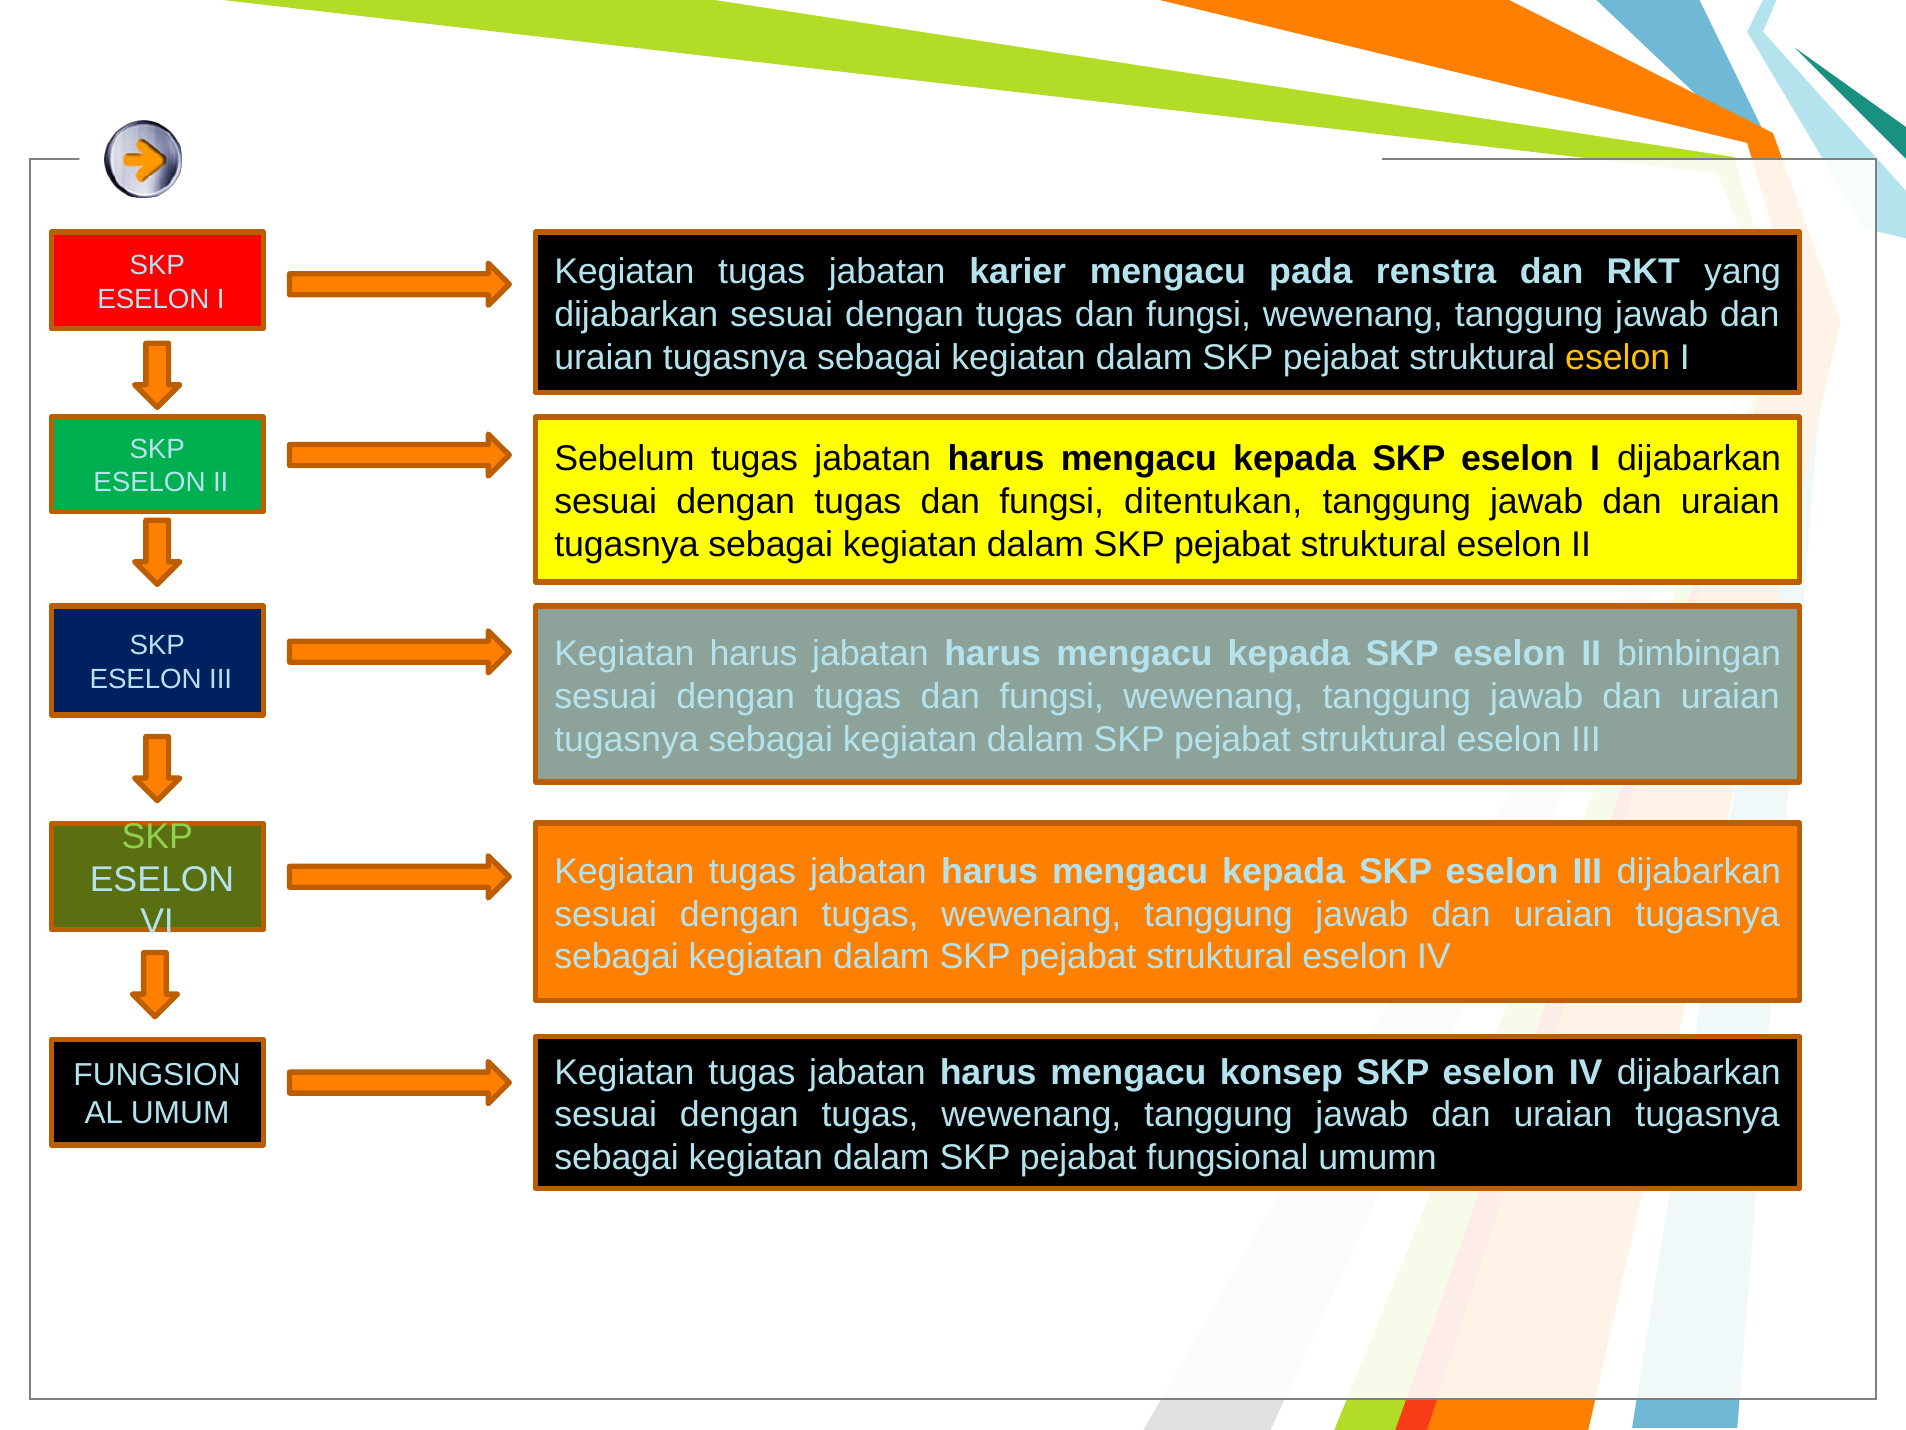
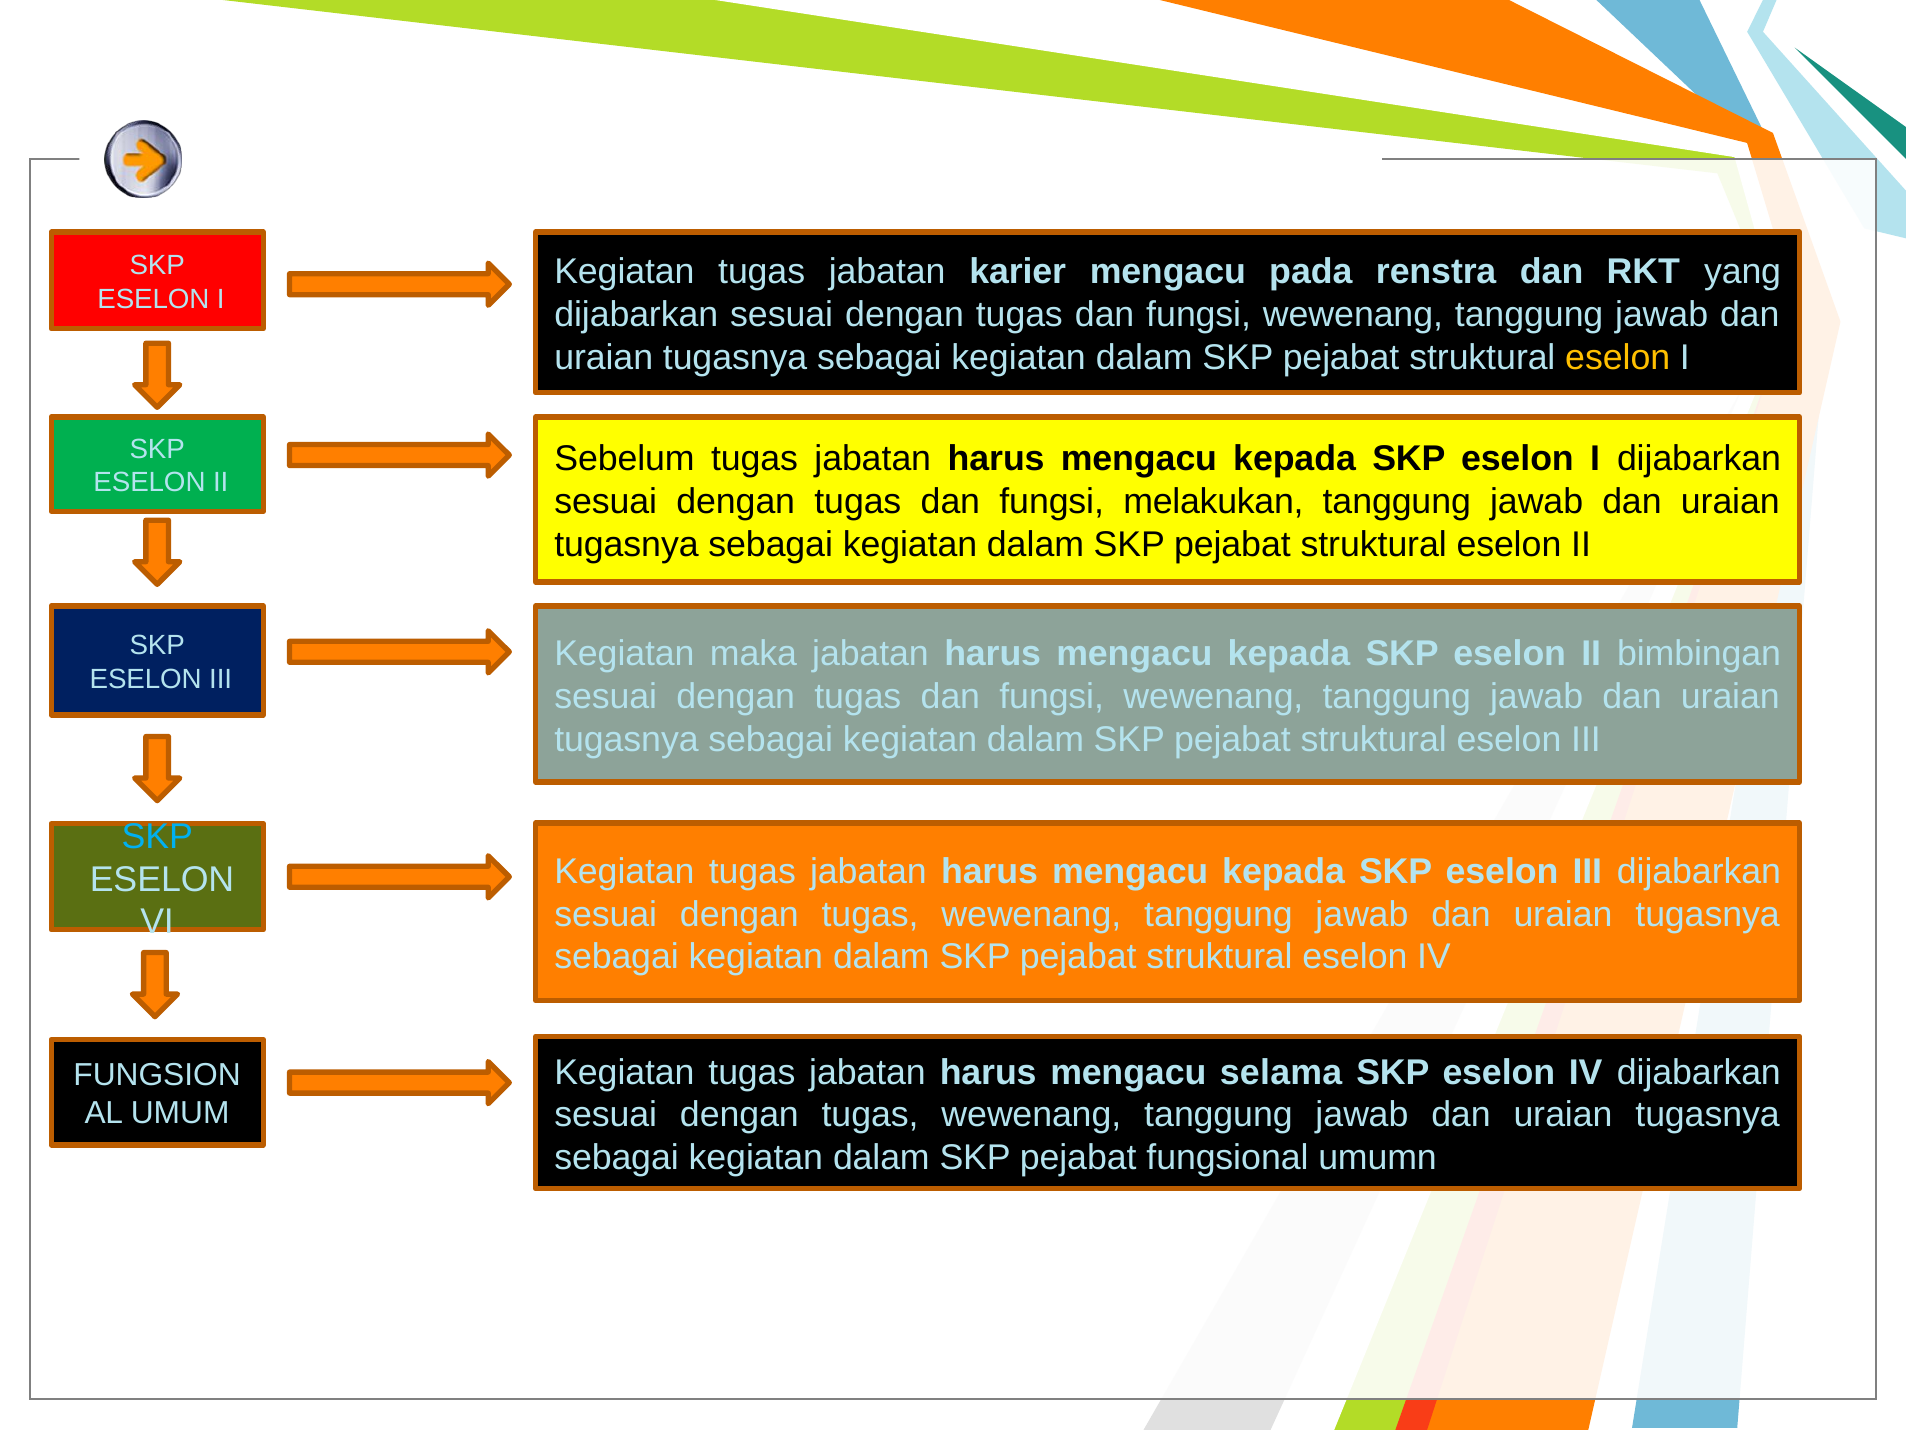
ditentukan: ditentukan -> melakukan (1213, 502)
Kegiatan harus: harus -> maka (753, 653)
SKP colour: light green -> light blue (157, 836)
konsep: konsep -> selama (1281, 1072)
